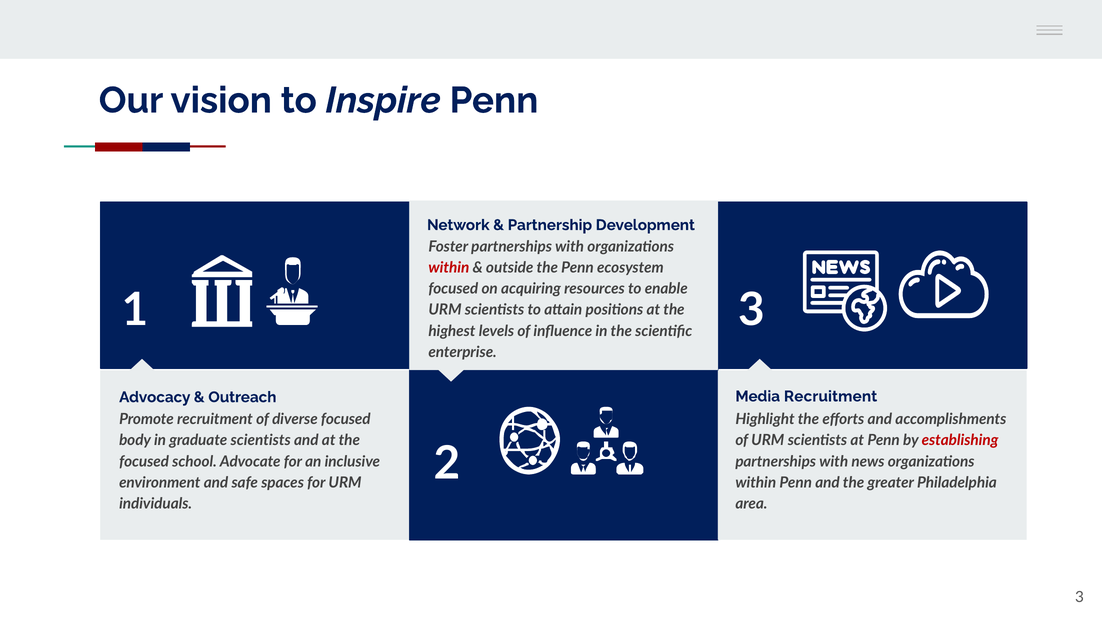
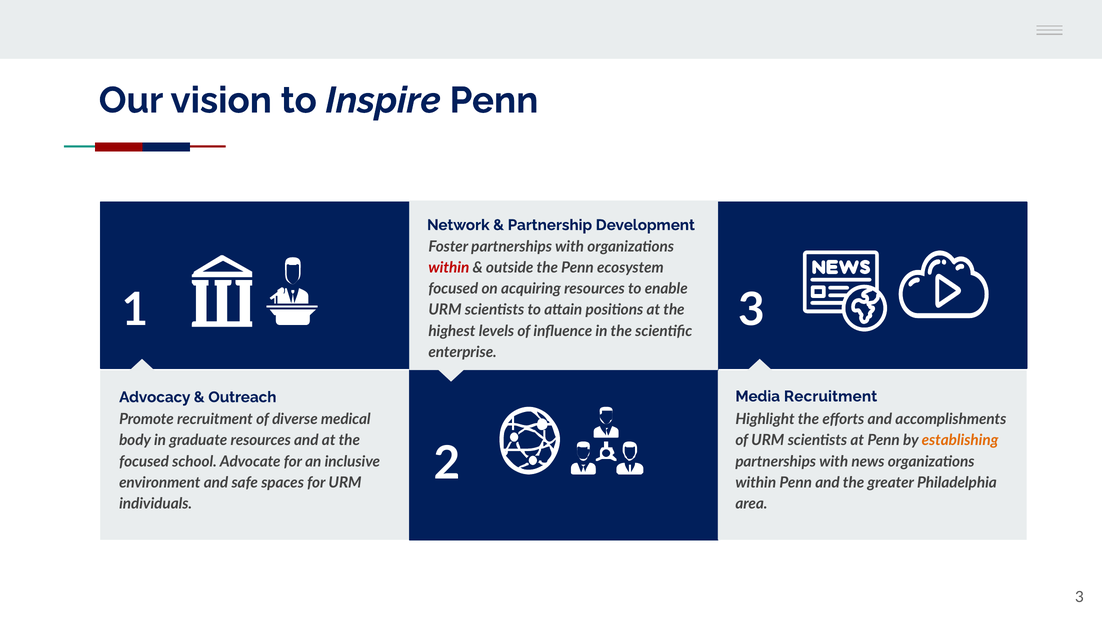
diverse focused: focused -> medical (346, 419)
graduate scientists: scientists -> resources (261, 440)
establishing colour: red -> orange (960, 440)
